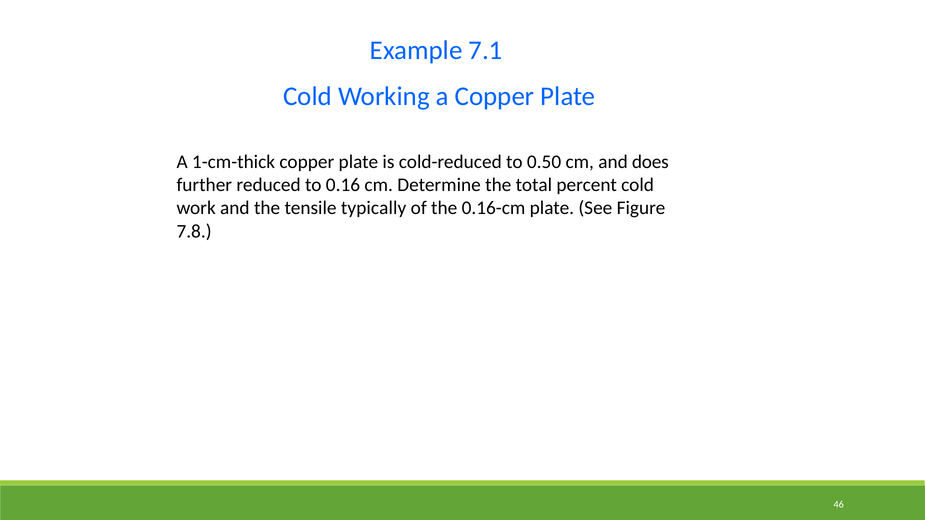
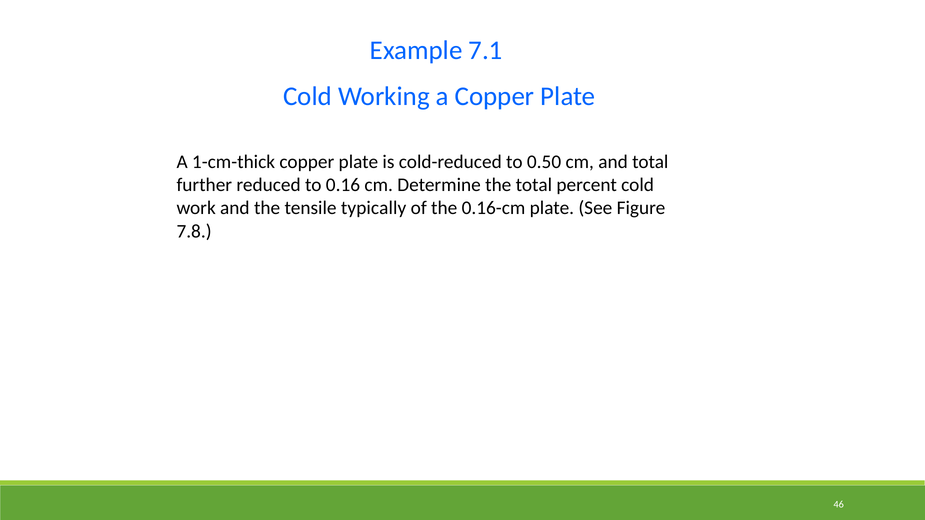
and does: does -> total (650, 162)
